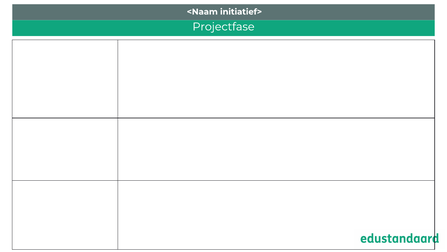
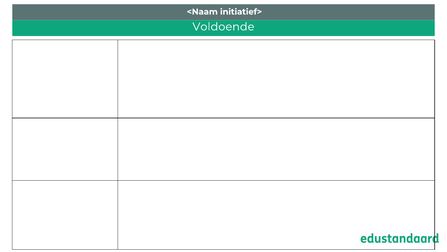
Projectfase: Projectfase -> Voldoende (223, 27)
